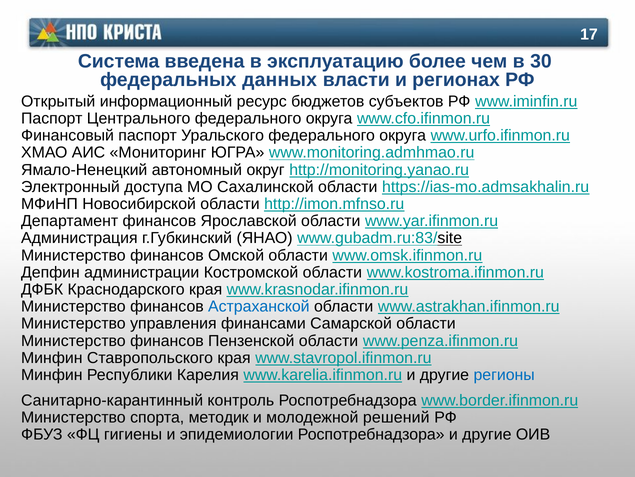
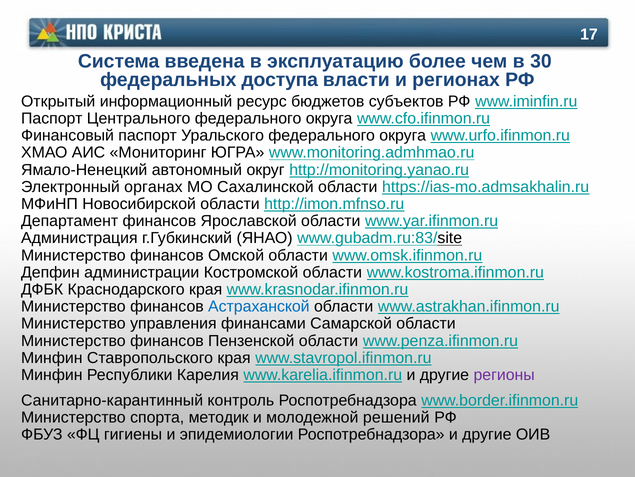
данных: данных -> доступа (280, 80)
доступа: доступа -> органах (153, 187)
регионы colour: blue -> purple (504, 374)
